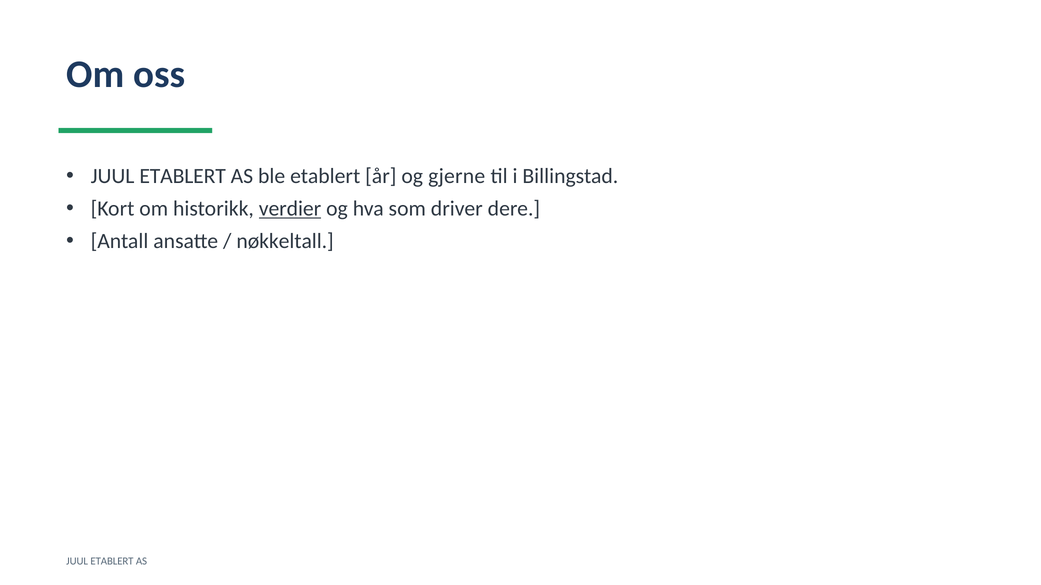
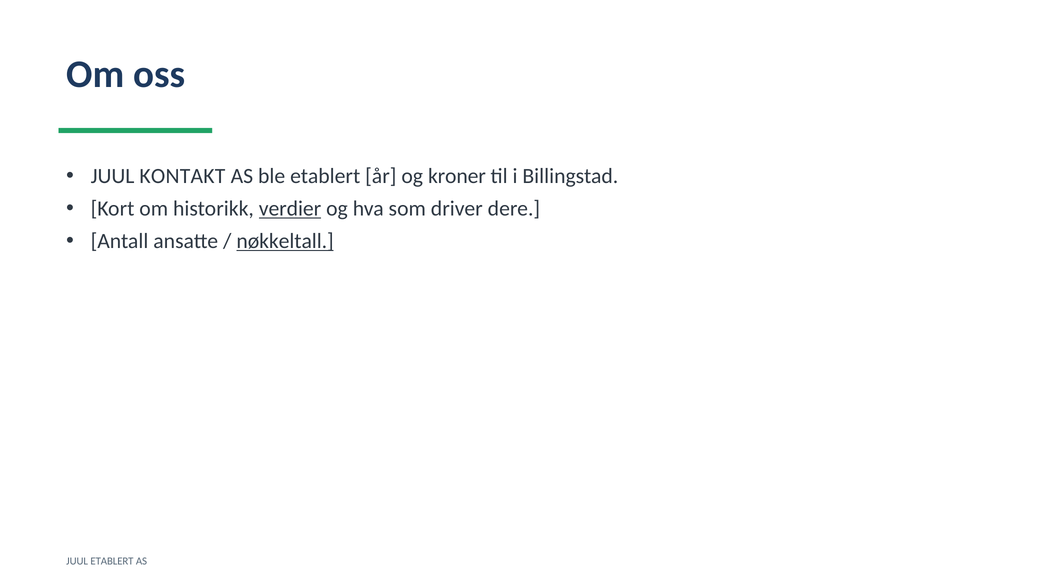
ETABLERT: ETABLERT -> KONTAKT (182, 176)
gjerne: gjerne -> kroner (457, 176)
nøkkeltall underline: none -> present (285, 241)
